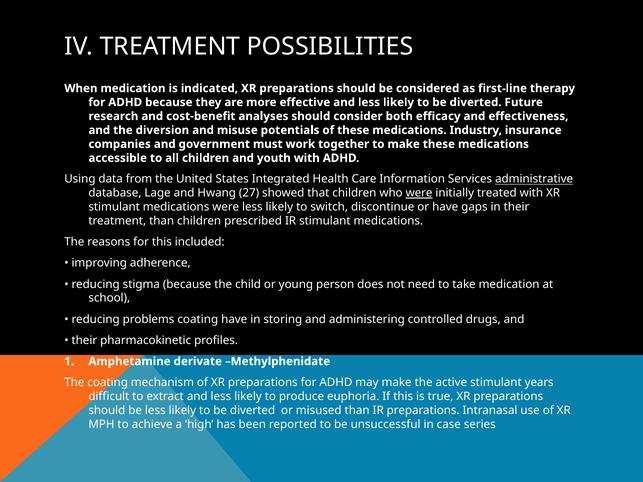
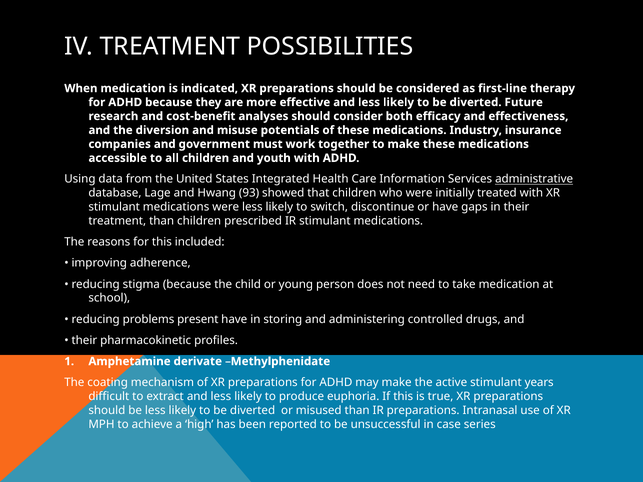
27: 27 -> 93 (249, 193)
were underline: present -> none (419, 193)
problems coating: coating -> present (198, 319)
